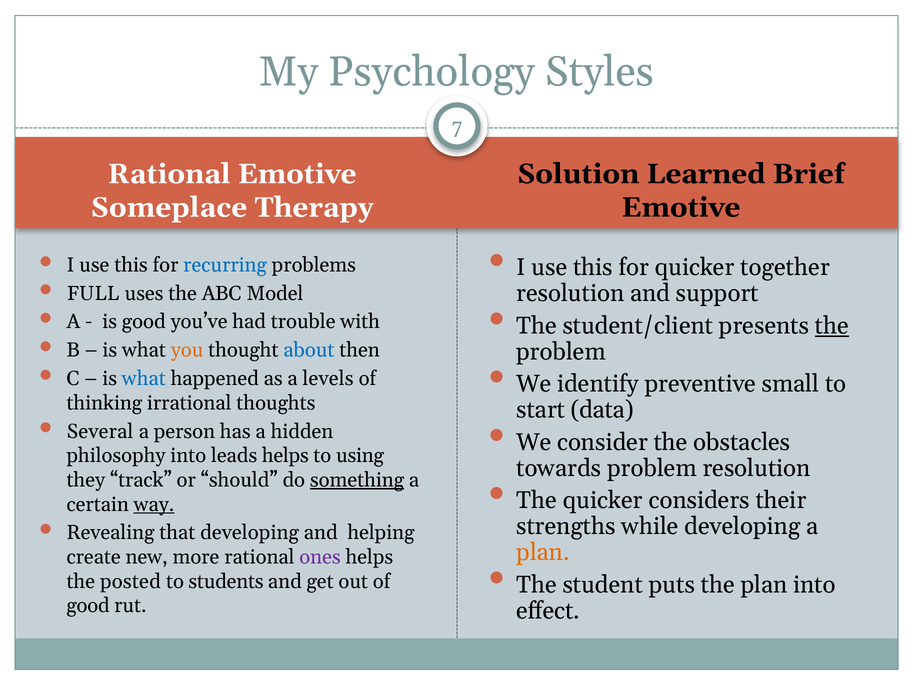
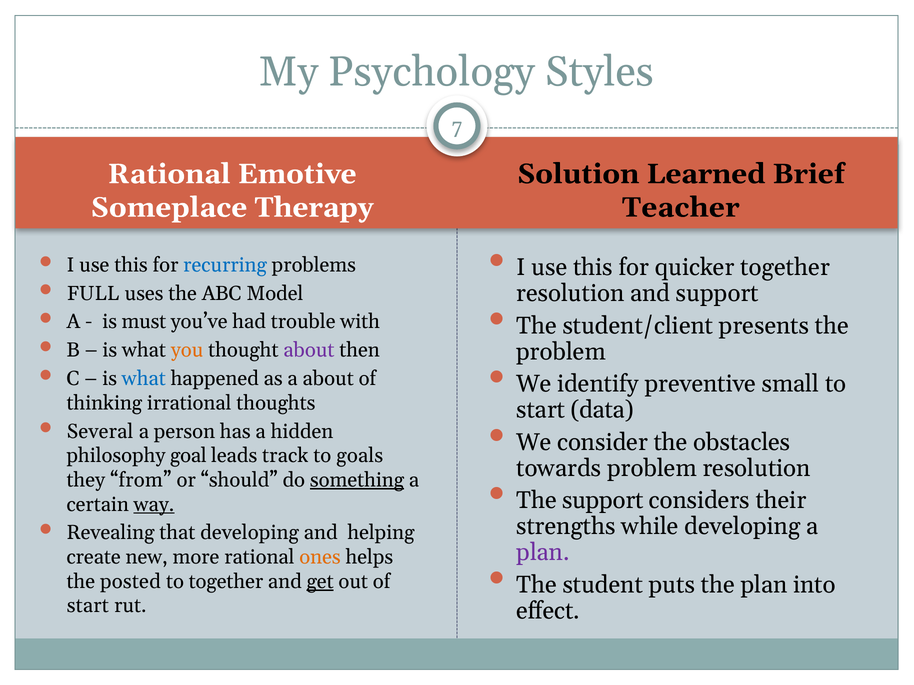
Emotive: Emotive -> Teacher (681, 208)
the underline: present -> none (832, 326)
is good: good -> must (144, 322)
about colour: blue -> purple (309, 350)
a levels: levels -> about (328, 379)
philosophy into: into -> goal (188, 456)
leads helps: helps -> track (285, 456)
using: using -> goals (360, 456)
track: track -> from (141, 480)
The quicker: quicker -> support (603, 501)
plan colour: orange -> purple (543, 553)
ones colour: purple -> orange (320, 557)
to students: students -> together (226, 582)
get underline: none -> present (320, 582)
good: good -> start (88, 606)
